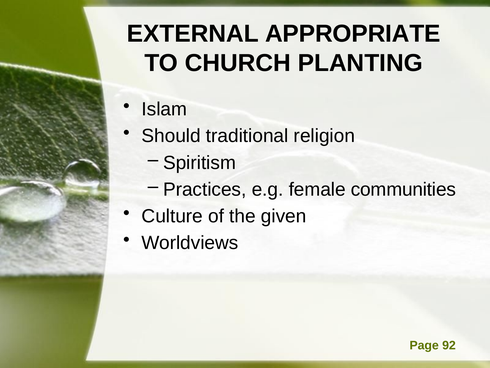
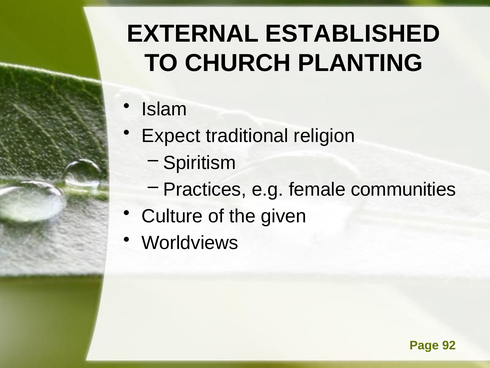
APPROPRIATE: APPROPRIATE -> ESTABLISHED (353, 34)
Should: Should -> Expect (171, 136)
